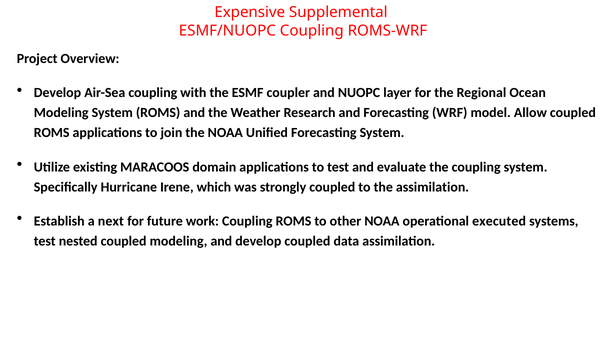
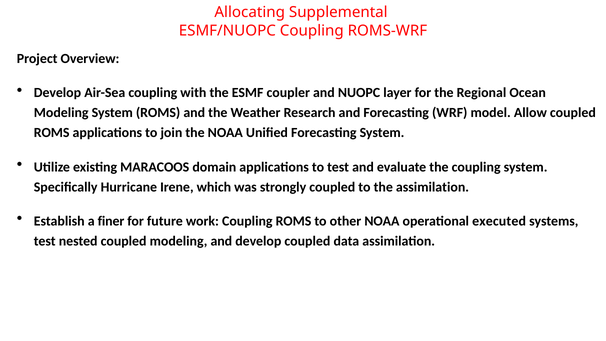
Expensive: Expensive -> Allocating (250, 12)
next: next -> finer (111, 221)
